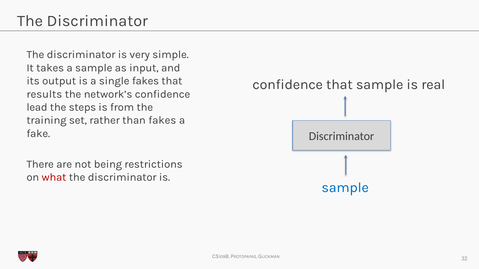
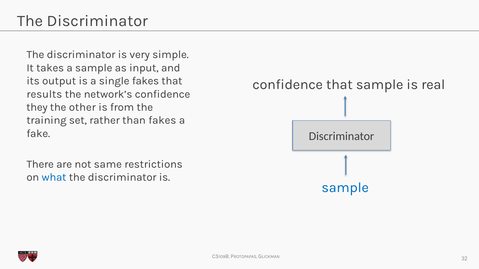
lead: lead -> they (37, 107)
steps: steps -> other (82, 107)
being: being -> same (108, 164)
what colour: red -> blue (54, 178)
